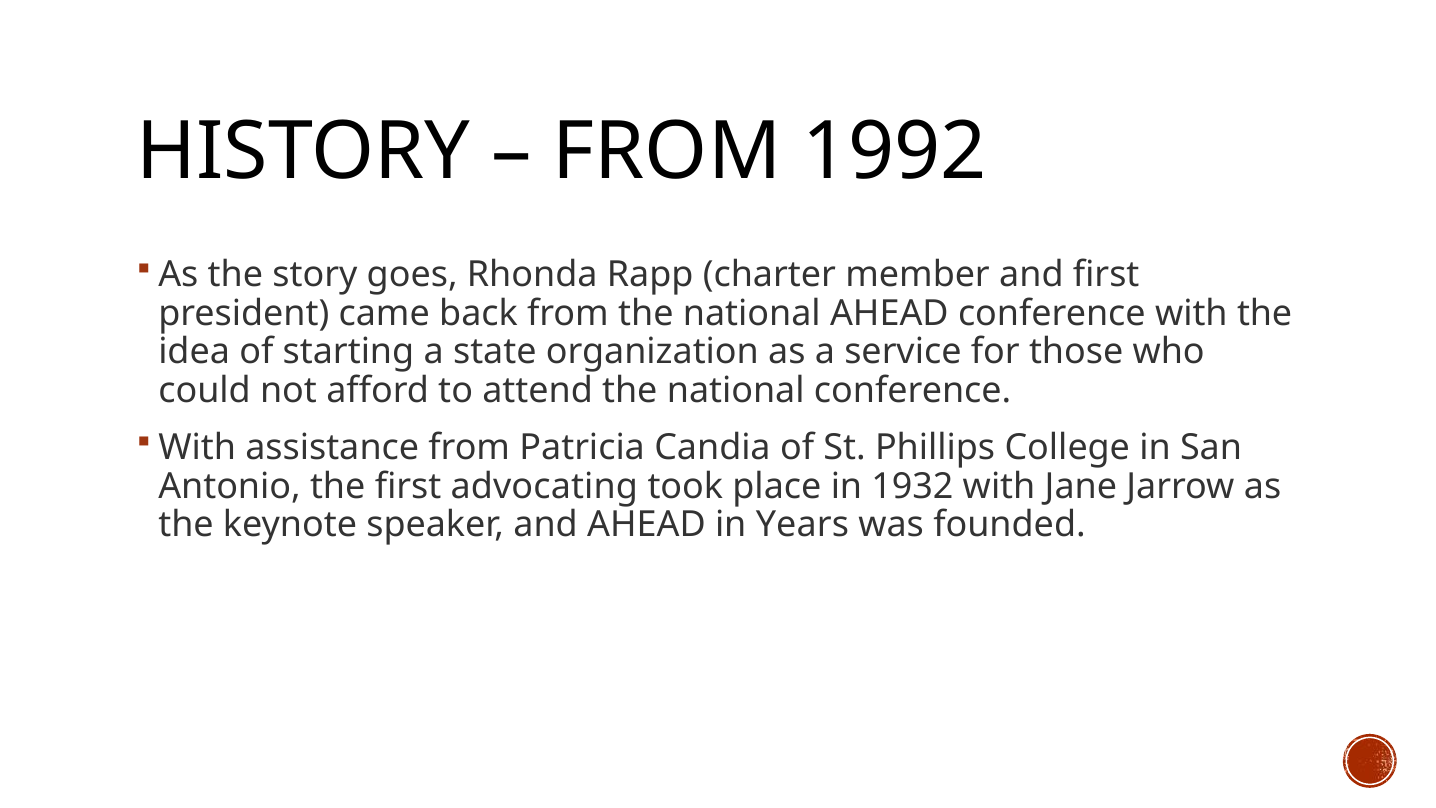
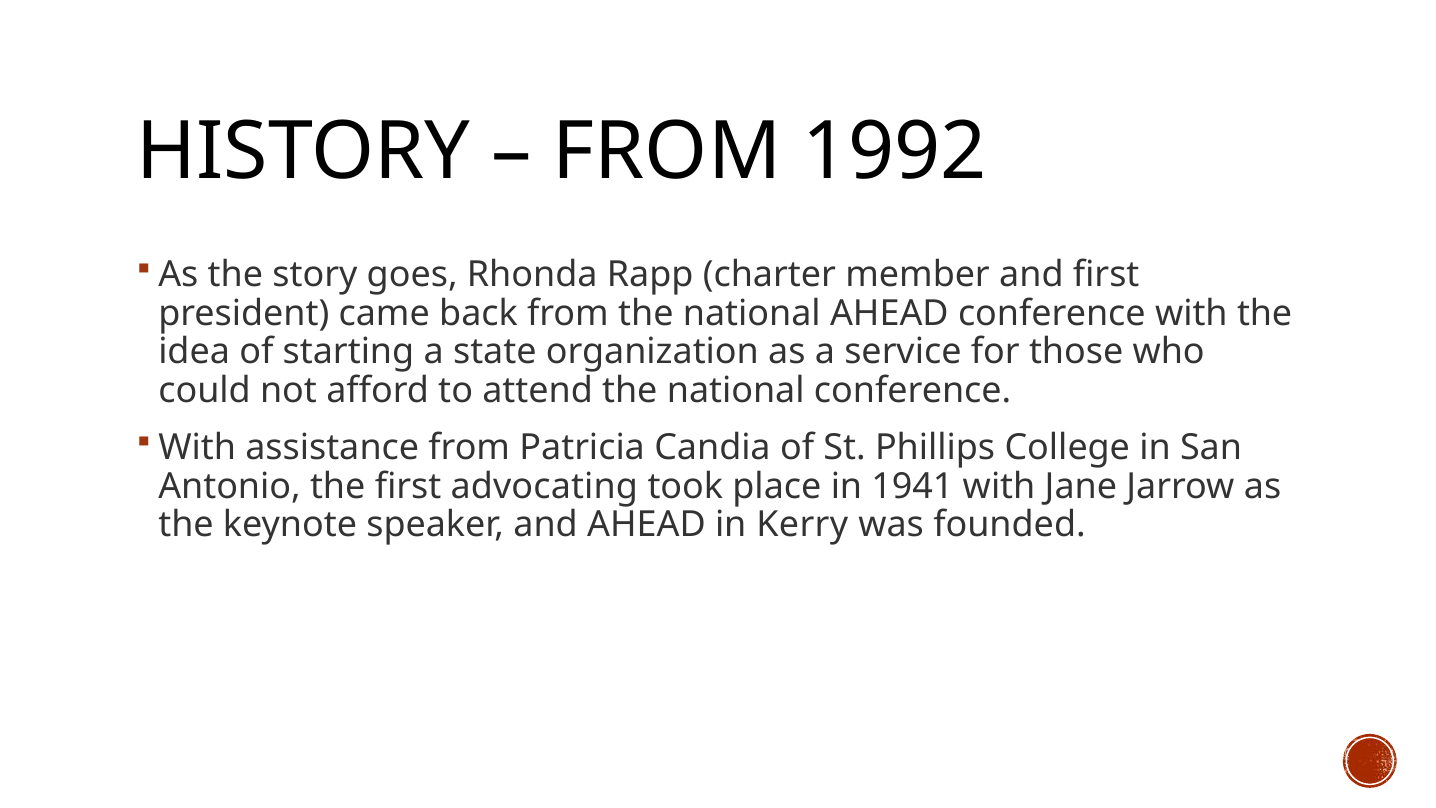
1932: 1932 -> 1941 (912, 486)
Years: Years -> Kerry (802, 525)
